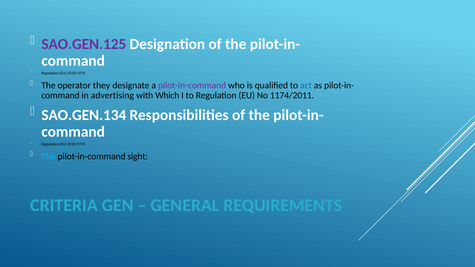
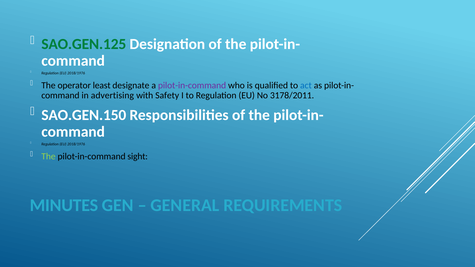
SAO.GEN.125 colour: purple -> green (84, 44)
they: they -> least (102, 85)
Which: Which -> Safety (167, 96)
1174/2011: 1174/2011 -> 3178/2011 (292, 96)
SAO.GEN.134: SAO.GEN.134 -> SAO.GEN.150 (84, 115)
The colour: light blue -> light green (48, 156)
CRITERIA: CRITERIA -> MINUTES (64, 205)
